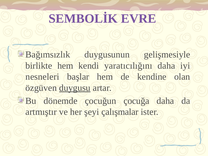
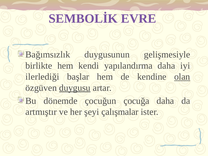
yaratıcılığını: yaratıcılığını -> yapılandırma (128, 66)
nesneleri: nesneleri -> ilerlediği (42, 77)
olan underline: none -> present (182, 77)
